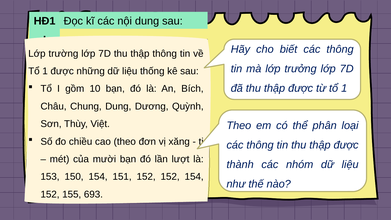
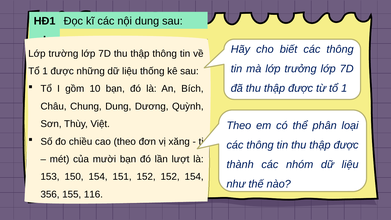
152: 152 -> 356 (50, 194)
693: 693 -> 116 (93, 194)
